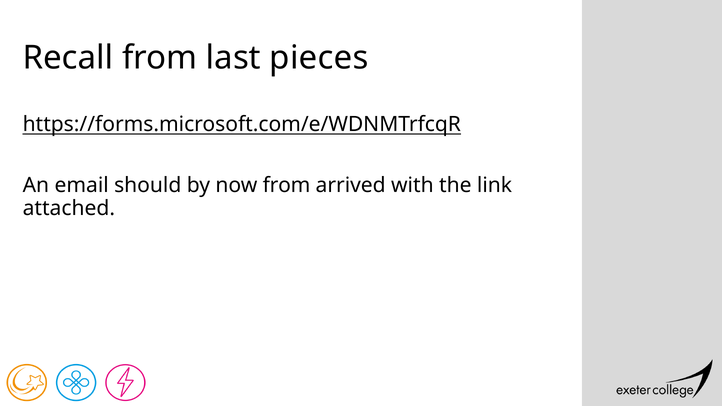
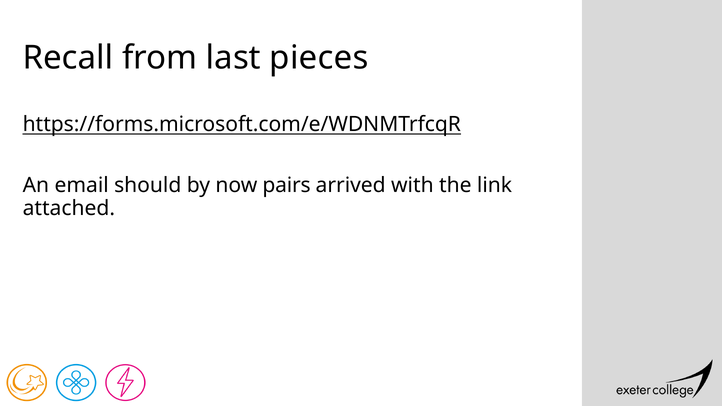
now from: from -> pairs (287, 185)
